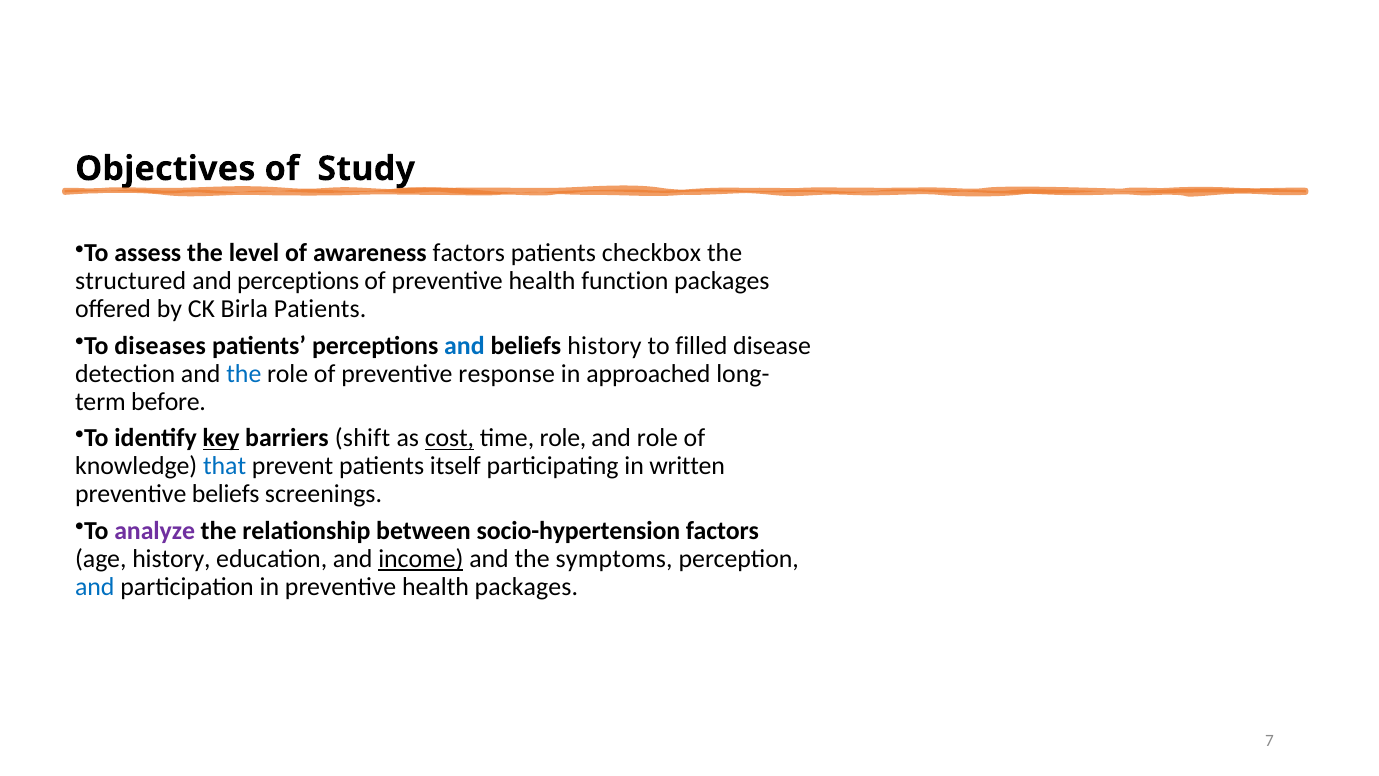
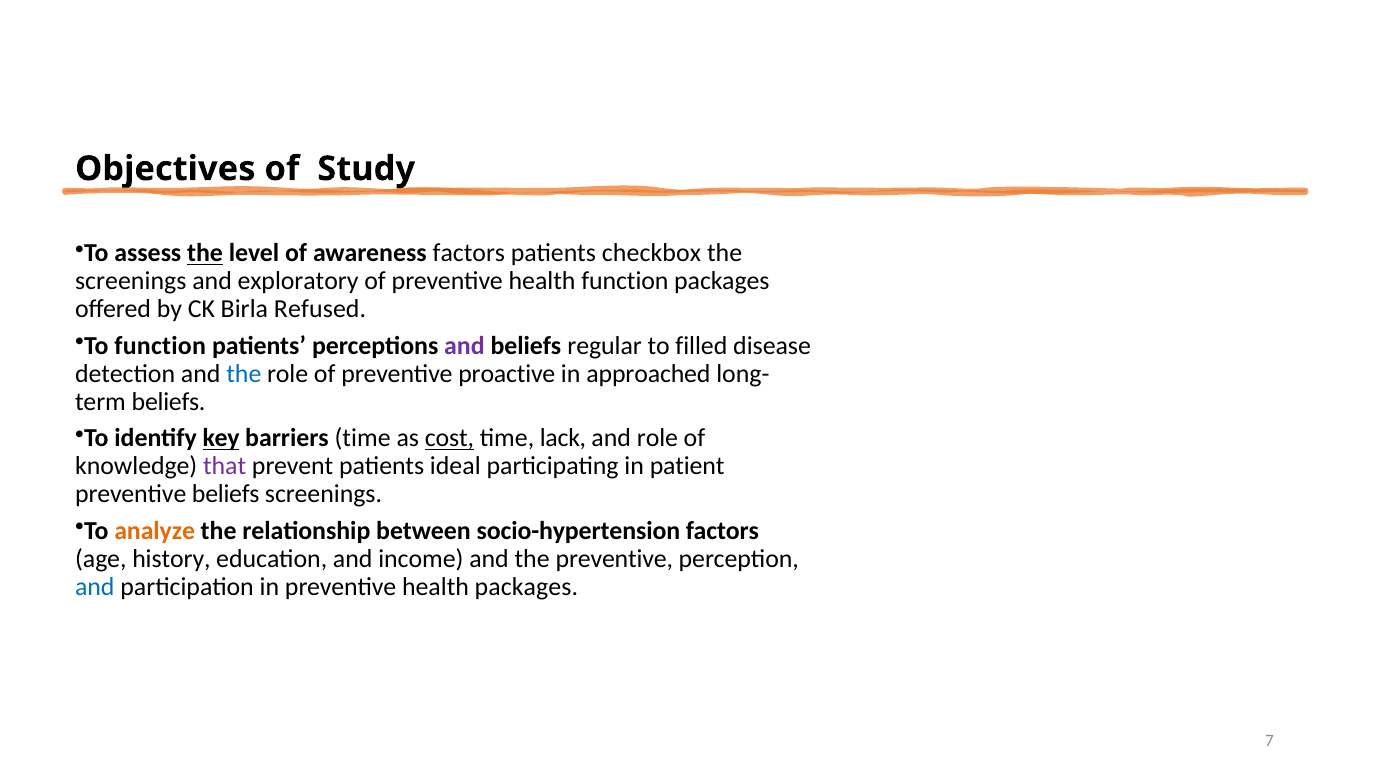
the underline: none -> present (205, 253)
structured: structured -> screenings (131, 281)
and perceptions: perceptions -> exploratory (298, 281)
Birla Patients: Patients -> Refused (320, 309)
To diseases: diseases -> function (160, 346)
and colour: blue -> purple (464, 346)
beliefs history: history -> regular (605, 346)
response: response -> proactive (507, 374)
before: before -> beliefs (169, 402)
barriers shift: shift -> time (363, 438)
time role: role -> lack (563, 438)
that colour: blue -> purple (225, 466)
itself: itself -> ideal (455, 466)
written: written -> patient (687, 466)
analyze colour: purple -> orange (155, 531)
income underline: present -> none (421, 559)
the symptoms: symptoms -> preventive (614, 559)
